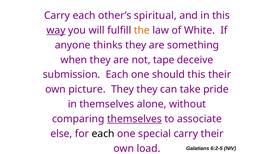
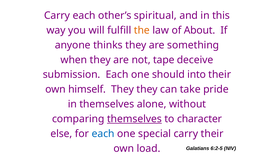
way underline: present -> none (56, 30)
White: White -> About (200, 30)
should this: this -> into (197, 75)
picture: picture -> himself (87, 89)
associate: associate -> character (200, 119)
each colour: black -> blue (103, 134)
